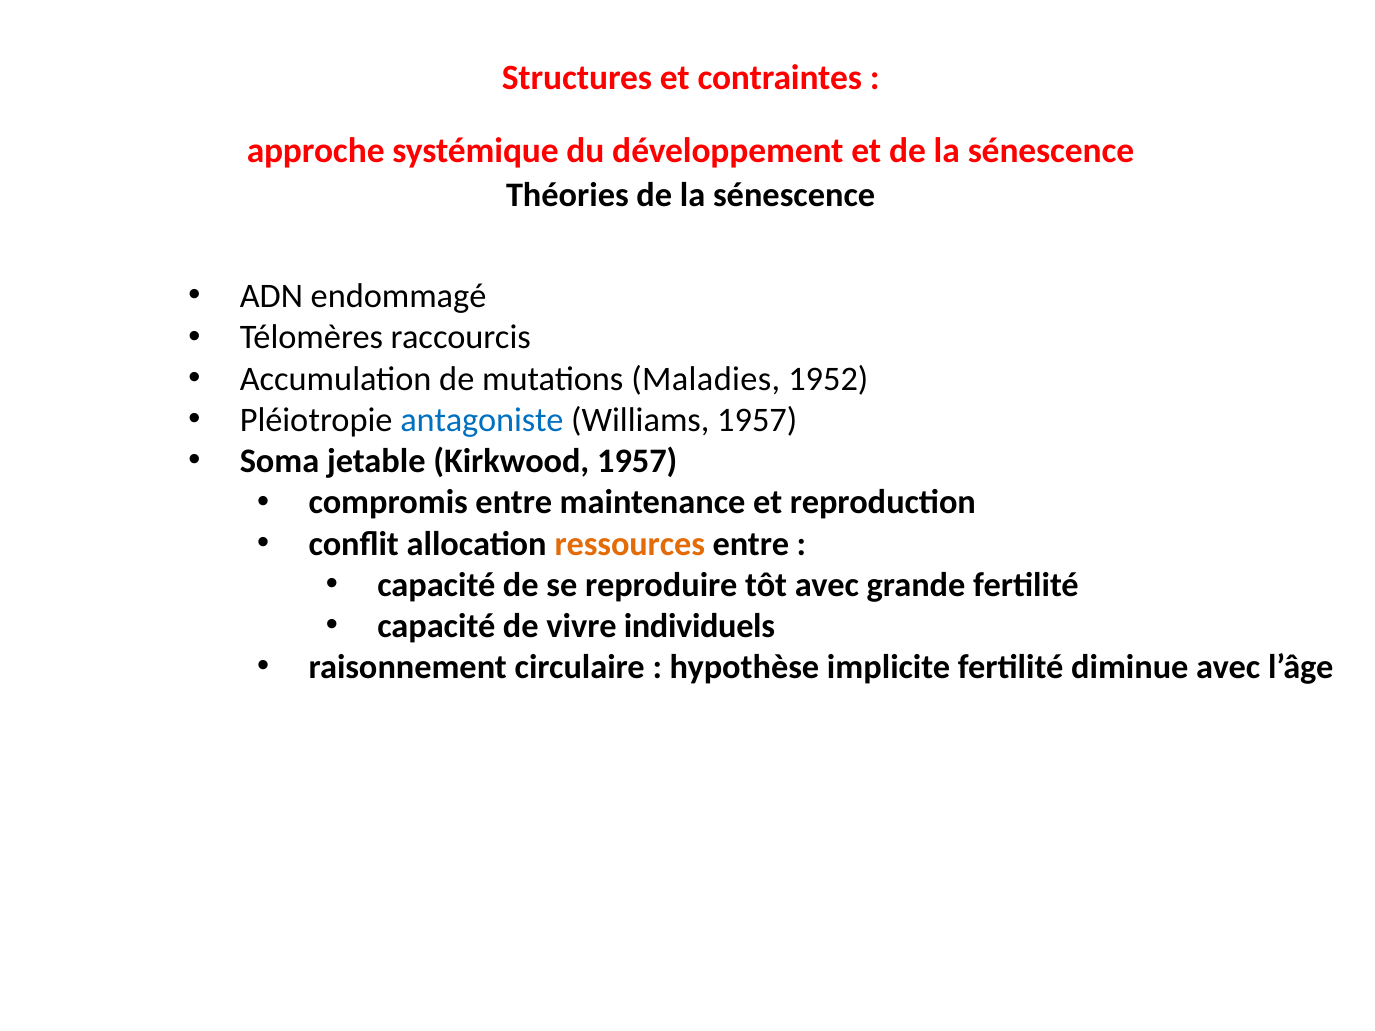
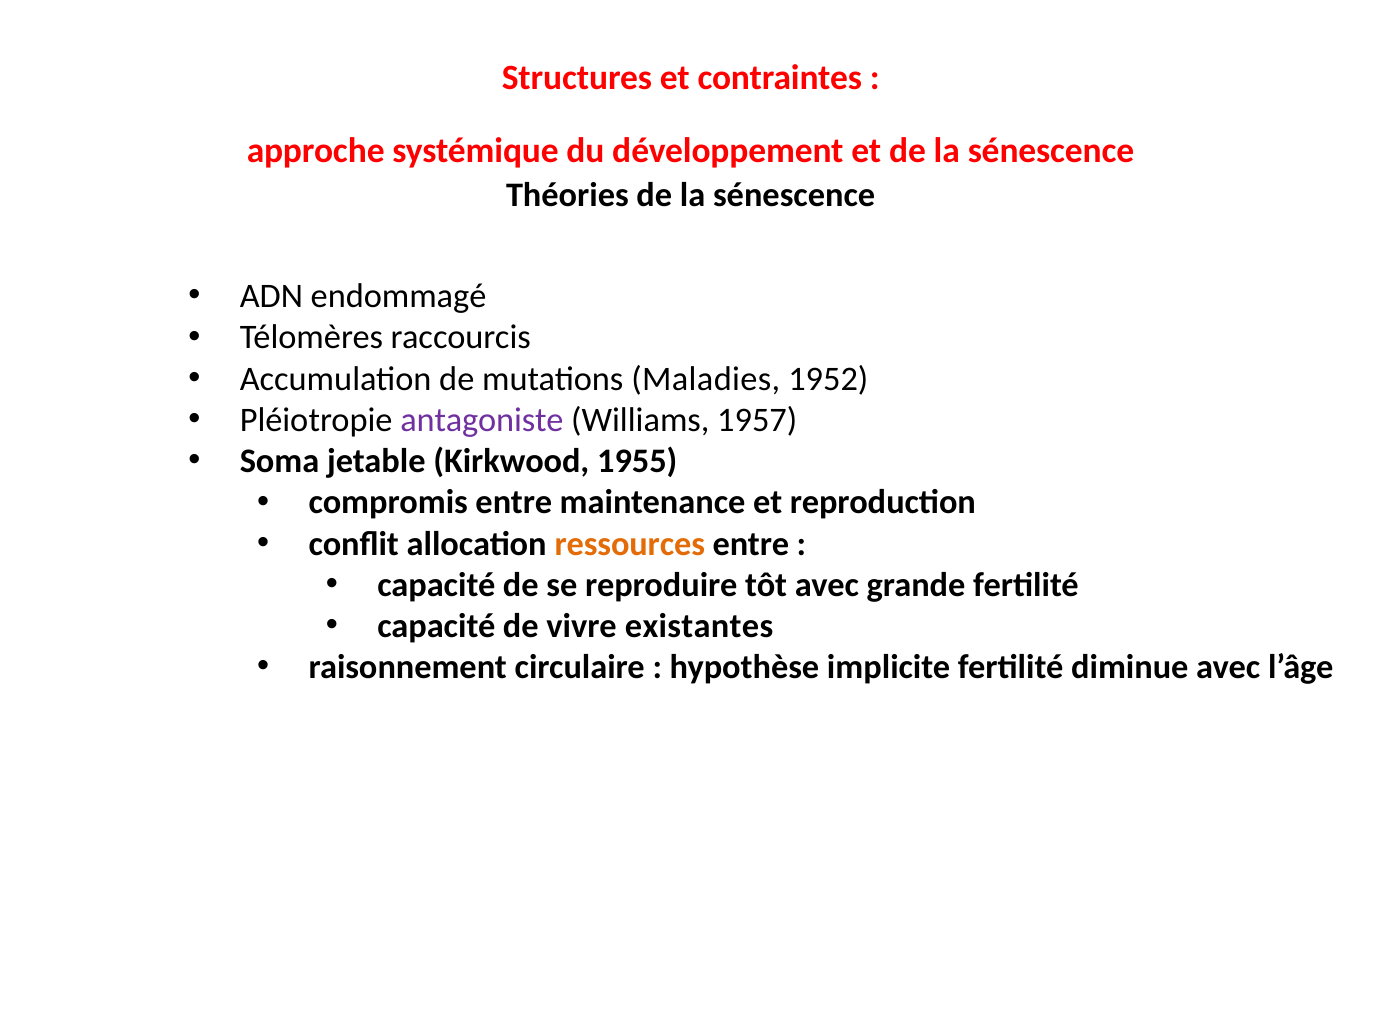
antagoniste colour: blue -> purple (482, 420)
Kirkwood 1957: 1957 -> 1955 (637, 461)
individuels: individuels -> existantes (699, 626)
